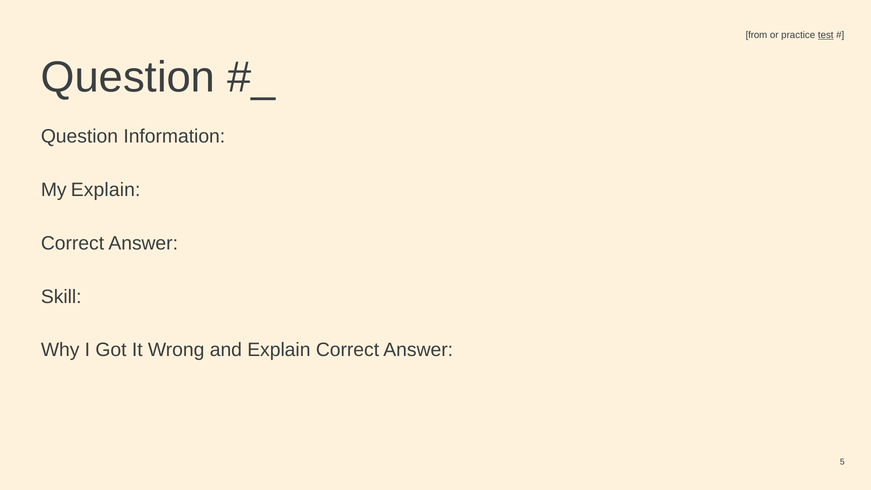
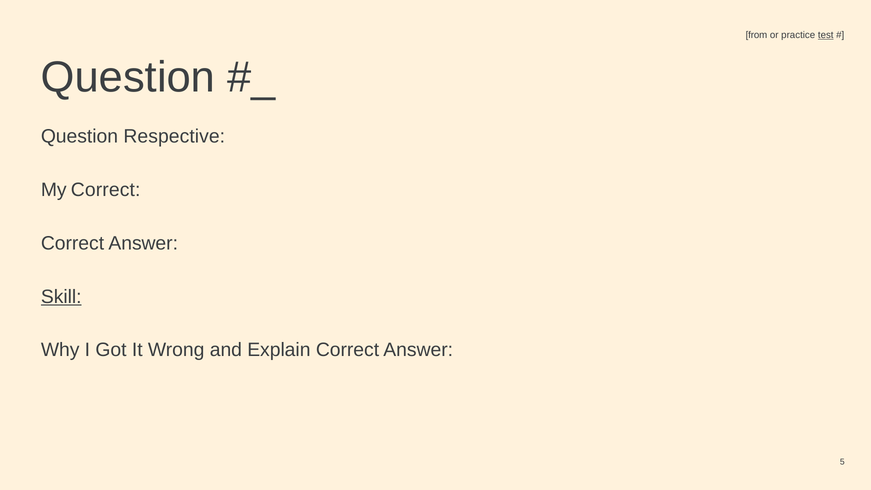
Information: Information -> Respective (174, 137)
My Explain: Explain -> Correct (106, 190)
Skill underline: none -> present (61, 297)
